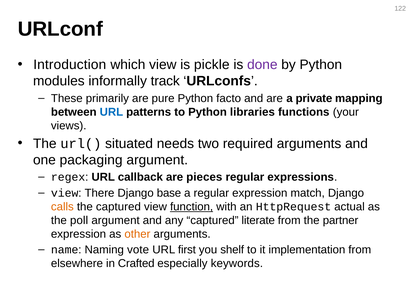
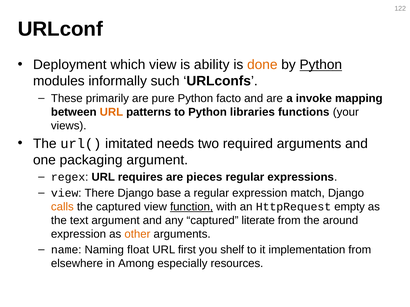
Introduction: Introduction -> Deployment (70, 65)
pickle: pickle -> ability (212, 65)
done colour: purple -> orange (262, 65)
Python underline: none -> present (321, 65)
track: track -> such (165, 81)
private: private -> invoke (314, 98)
URL colour: blue -> orange (111, 112)
situated: situated -> imitated (129, 144)
callback: callback -> requires (140, 177)
actual: actual -> empty (350, 207)
poll: poll -> text (79, 221)
partner: partner -> around (340, 221)
vote: vote -> float (138, 250)
Crafted: Crafted -> Among (136, 264)
keywords: keywords -> resources (237, 264)
